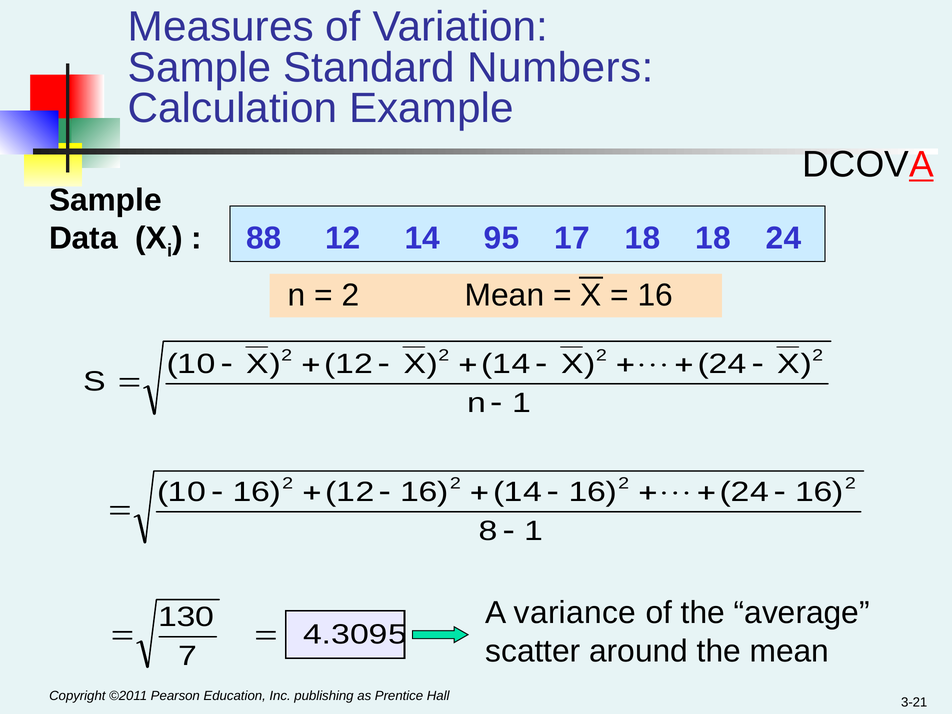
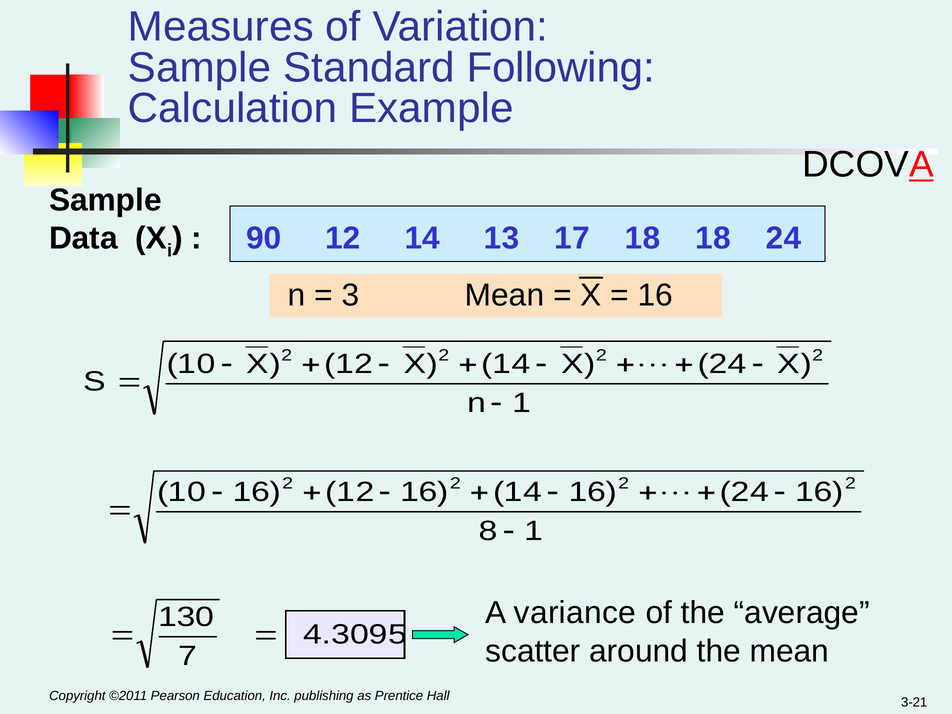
Numbers: Numbers -> Following (561, 68)
88: 88 -> 90 (264, 238)
95: 95 -> 13 (502, 238)
2: 2 -> 3 (350, 295)
